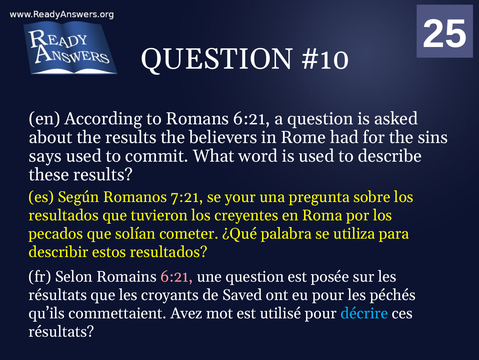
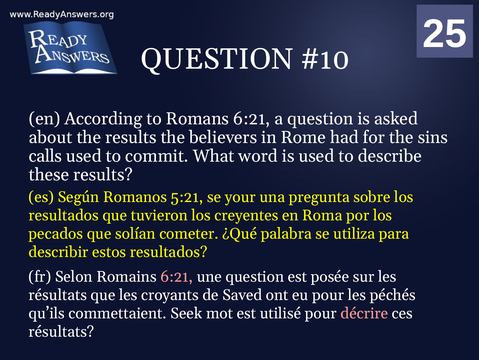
says: says -> calls (45, 156)
7:21: 7:21 -> 5:21 (187, 197)
Avez: Avez -> Seek (186, 313)
décrire colour: light blue -> pink (364, 313)
